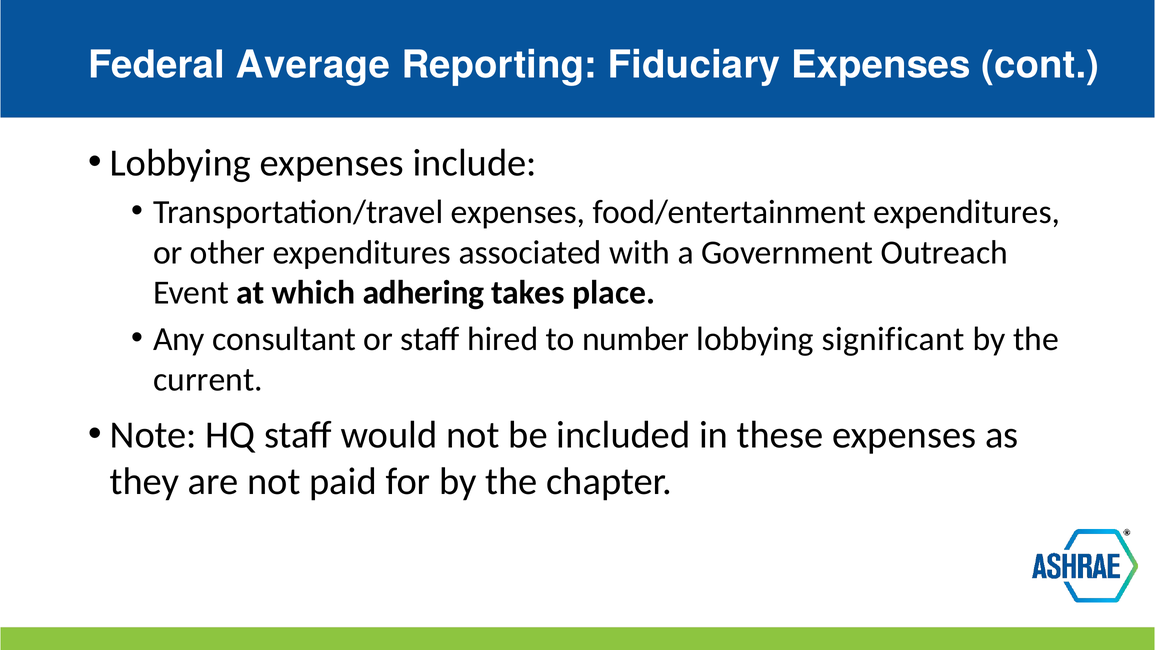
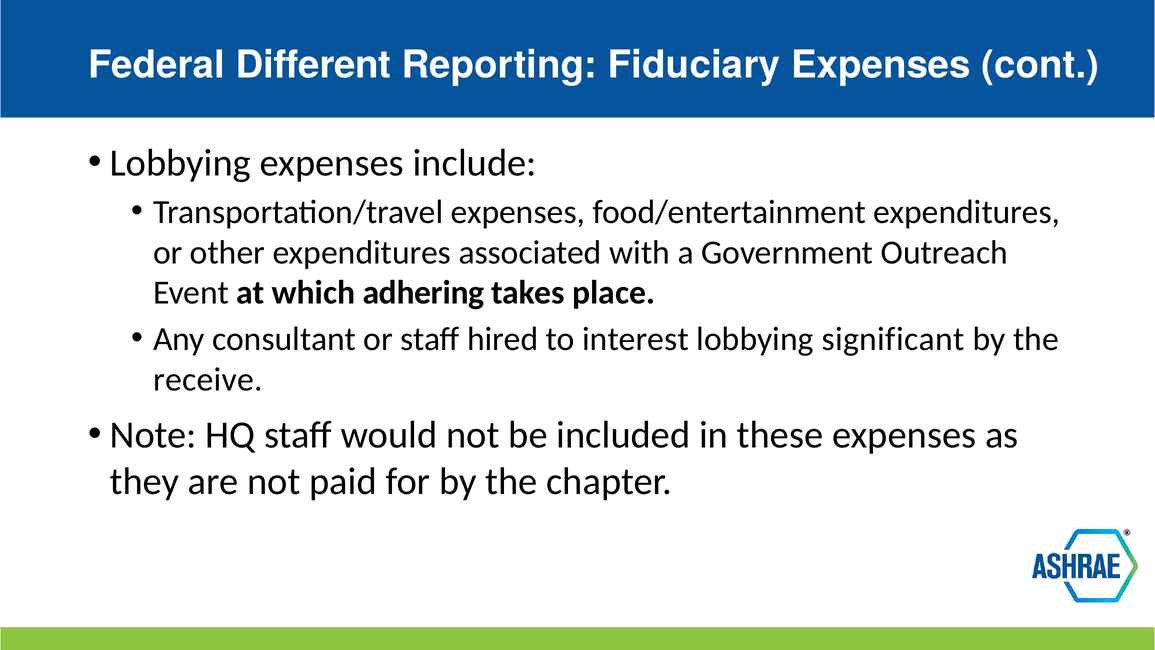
Average: Average -> Different (313, 65)
number: number -> interest (635, 339)
current: current -> receive (208, 379)
